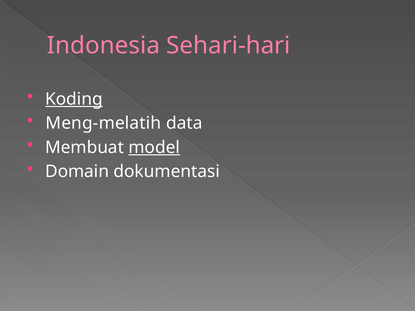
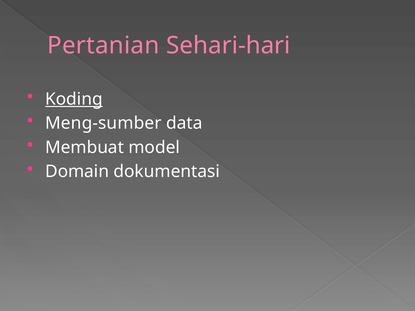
Indonesia: Indonesia -> Pertanian (103, 46)
Meng-melatih: Meng-melatih -> Meng-sumber (103, 123)
model underline: present -> none (154, 148)
